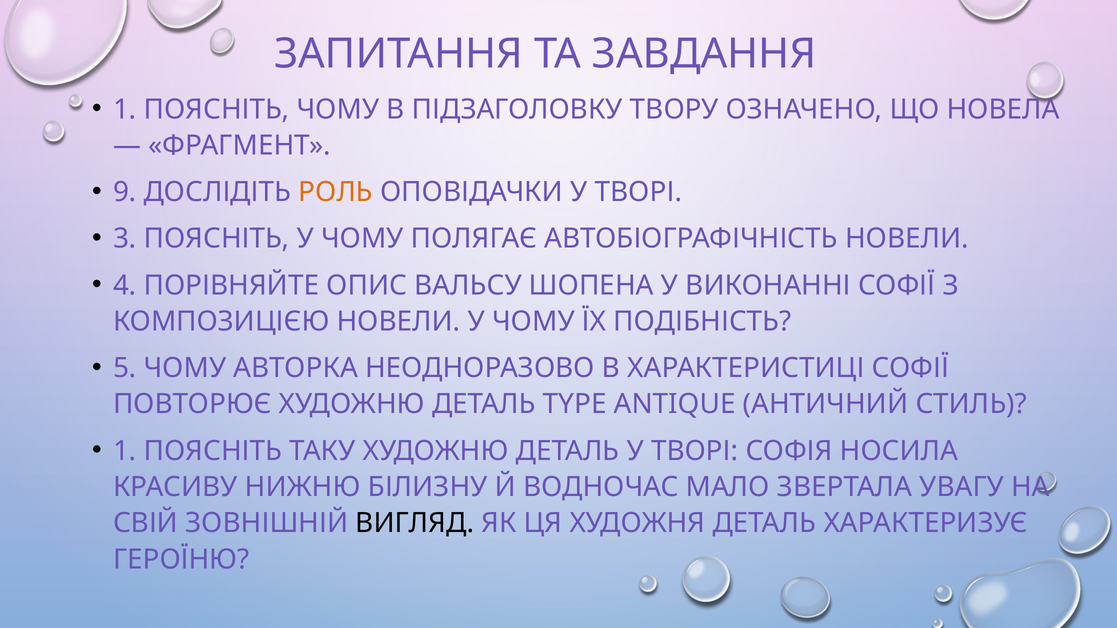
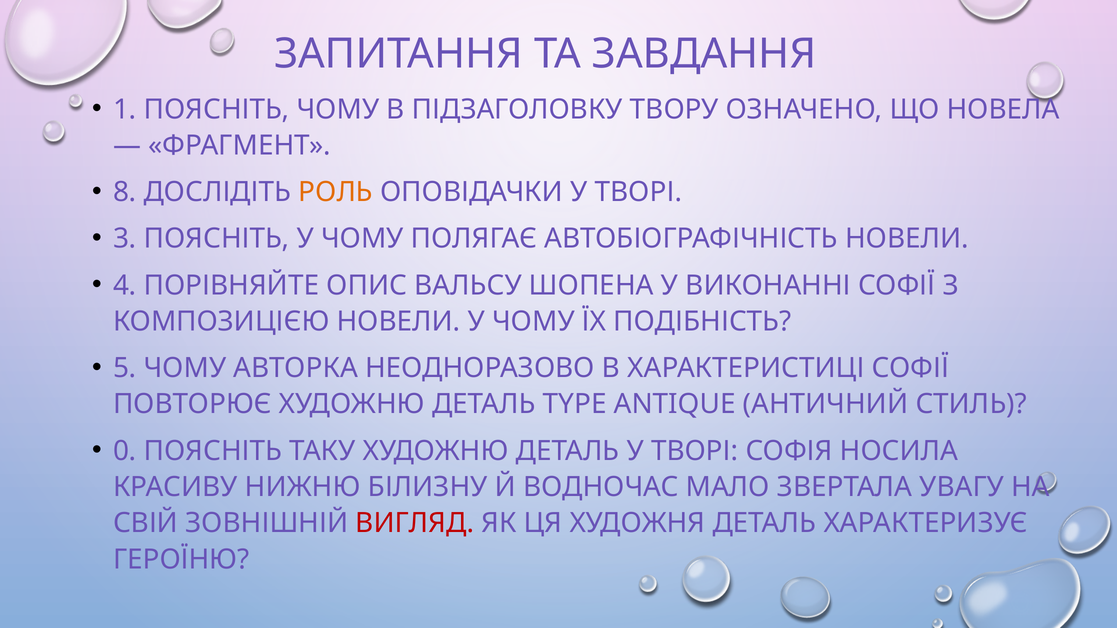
9: 9 -> 8 (125, 192)
1: 1 -> 0 (125, 451)
ВИГЛЯД colour: black -> red (415, 523)
